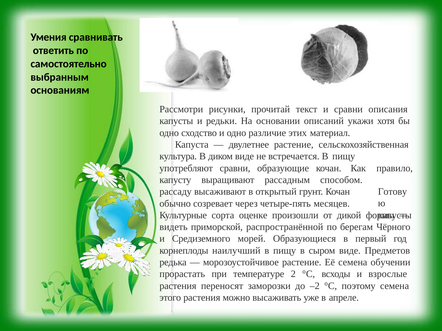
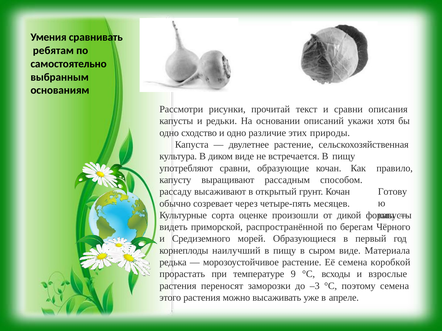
ответить: ответить -> ребятам (53, 51)
материал: материал -> природы (330, 133)
Предметов: Предметов -> Материала (387, 251)
обучении: обучении -> коробкой (391, 263)
2: 2 -> 9 (293, 274)
–2: –2 -> –3 (315, 286)
